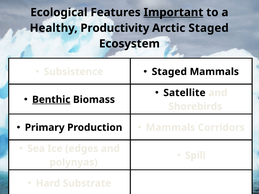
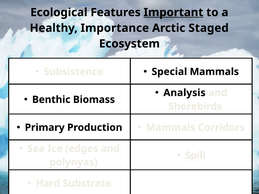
Productivity: Productivity -> Importance (115, 28)
Staged: Staged -> Special (169, 72)
Satellite: Satellite -> Analysis (184, 93)
Benthic underline: present -> none (51, 100)
